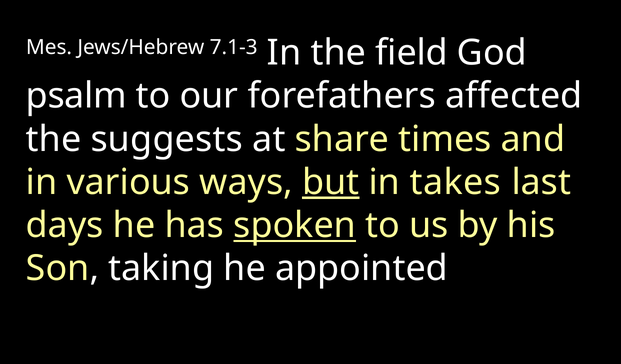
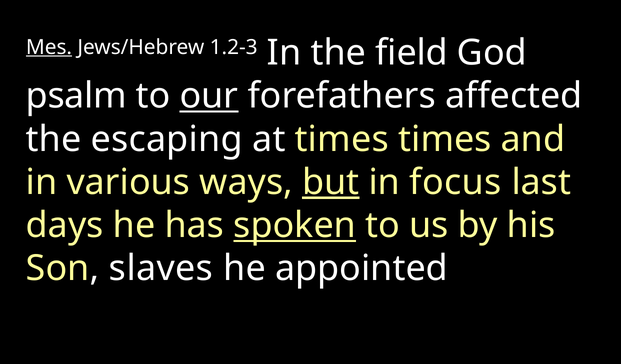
Mes underline: none -> present (49, 47)
7.1-3: 7.1-3 -> 1.2-3 (234, 47)
our underline: none -> present (209, 96)
suggests: suggests -> escaping (167, 139)
at share: share -> times (342, 139)
takes: takes -> focus (456, 182)
taking: taking -> slaves (161, 268)
